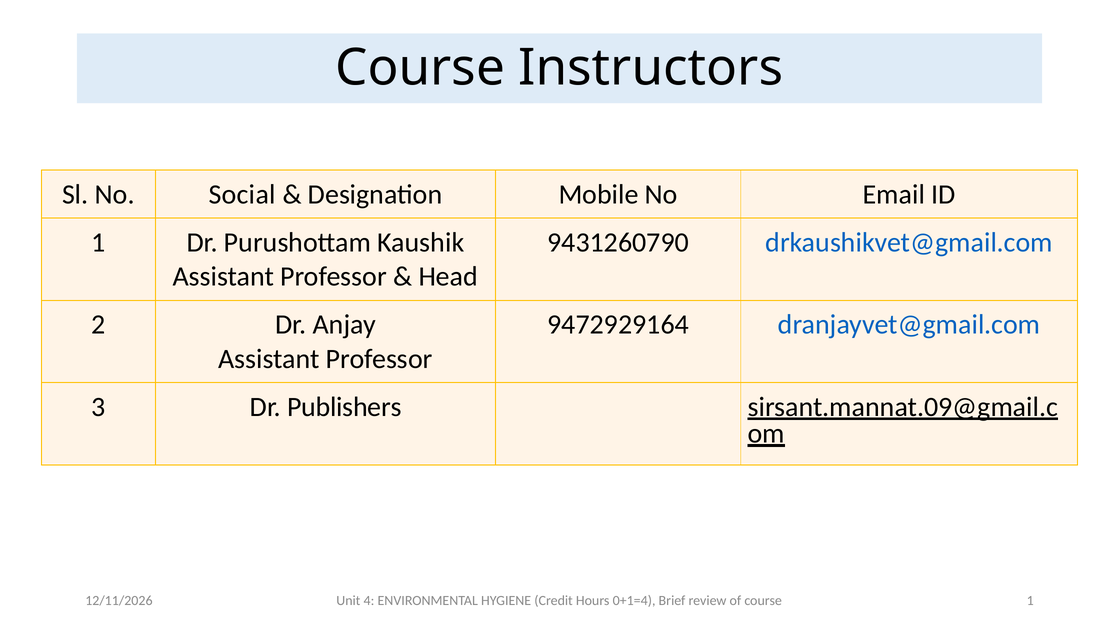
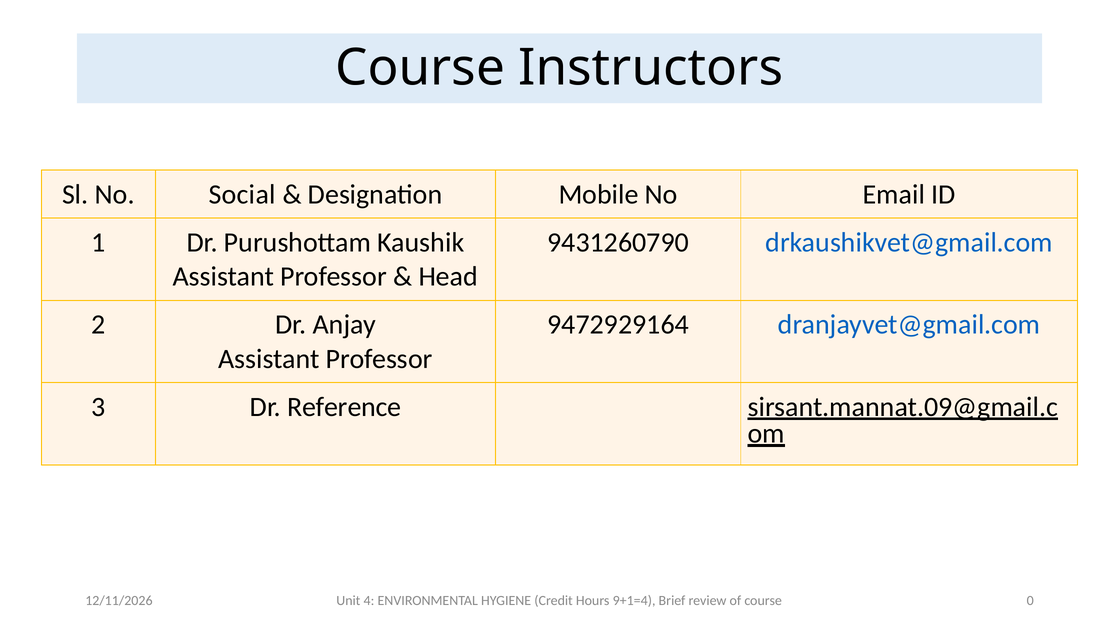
Publishers: Publishers -> Reference (344, 407)
1: 1 -> 0 (1030, 601)
0+1=4: 0+1=4 -> 9+1=4 (634, 601)
